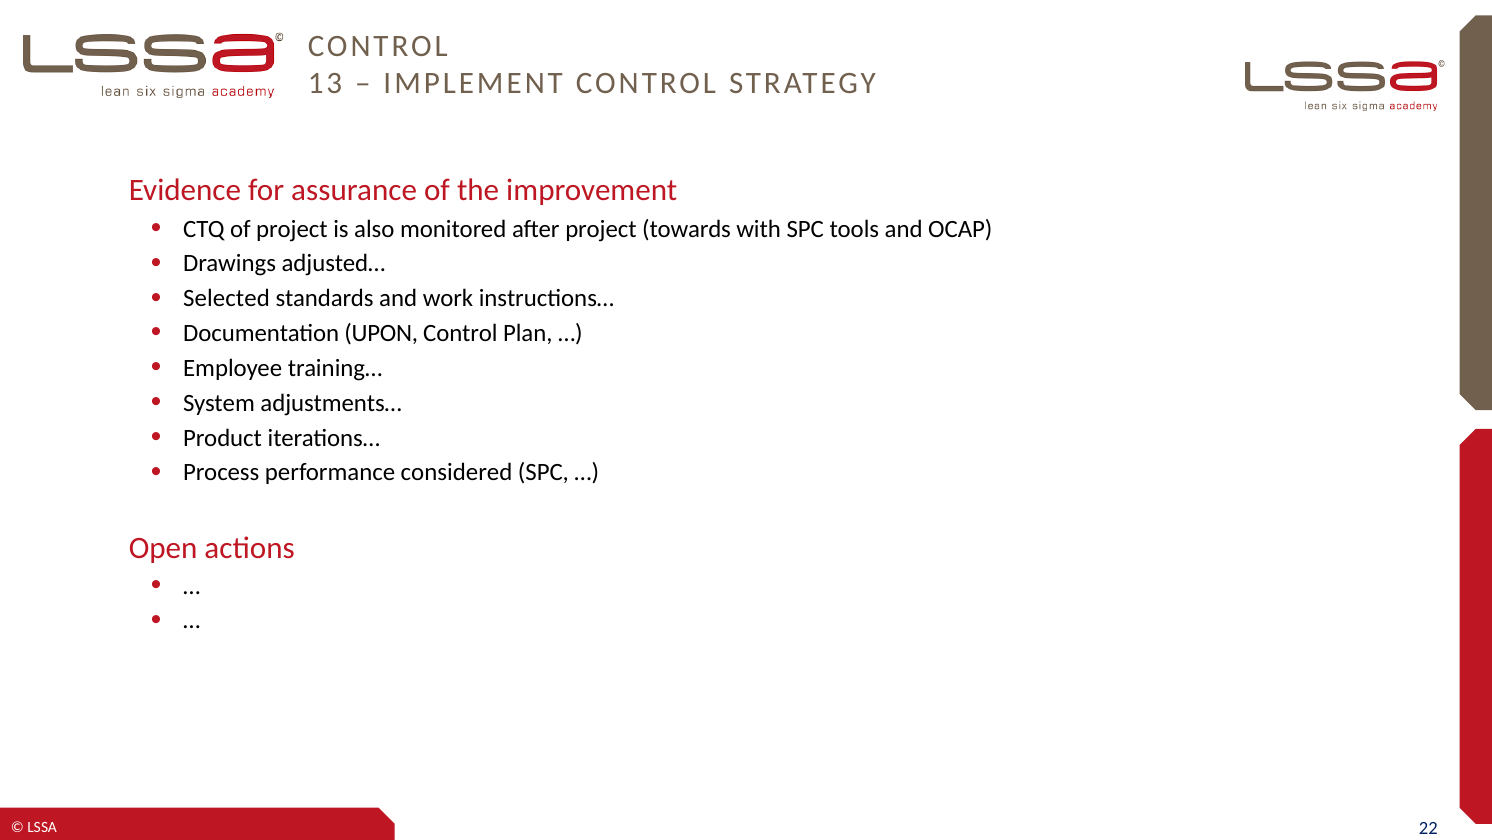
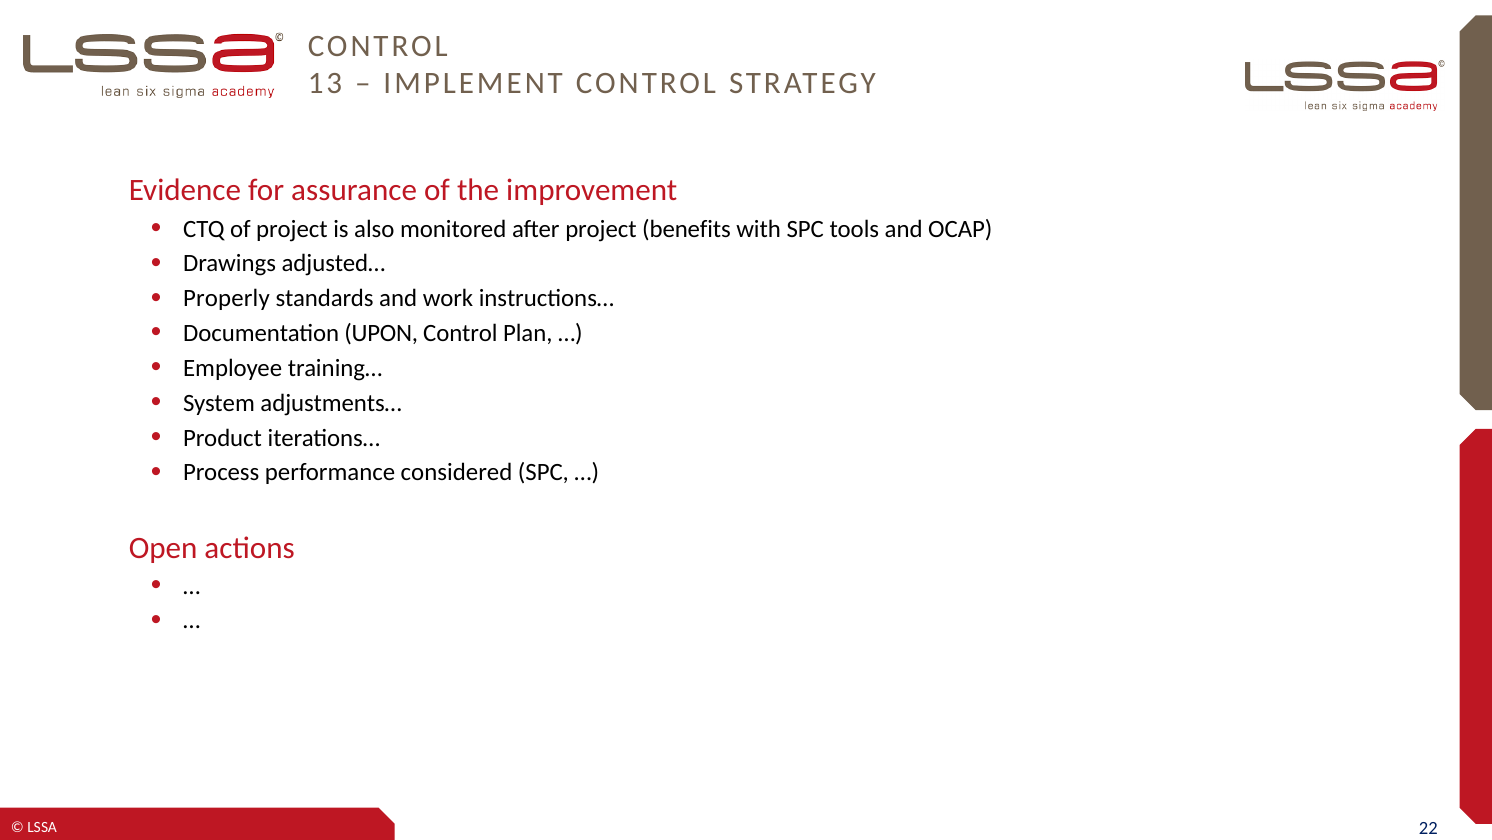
towards: towards -> benefits (687, 229)
Selected: Selected -> Properly (226, 298)
